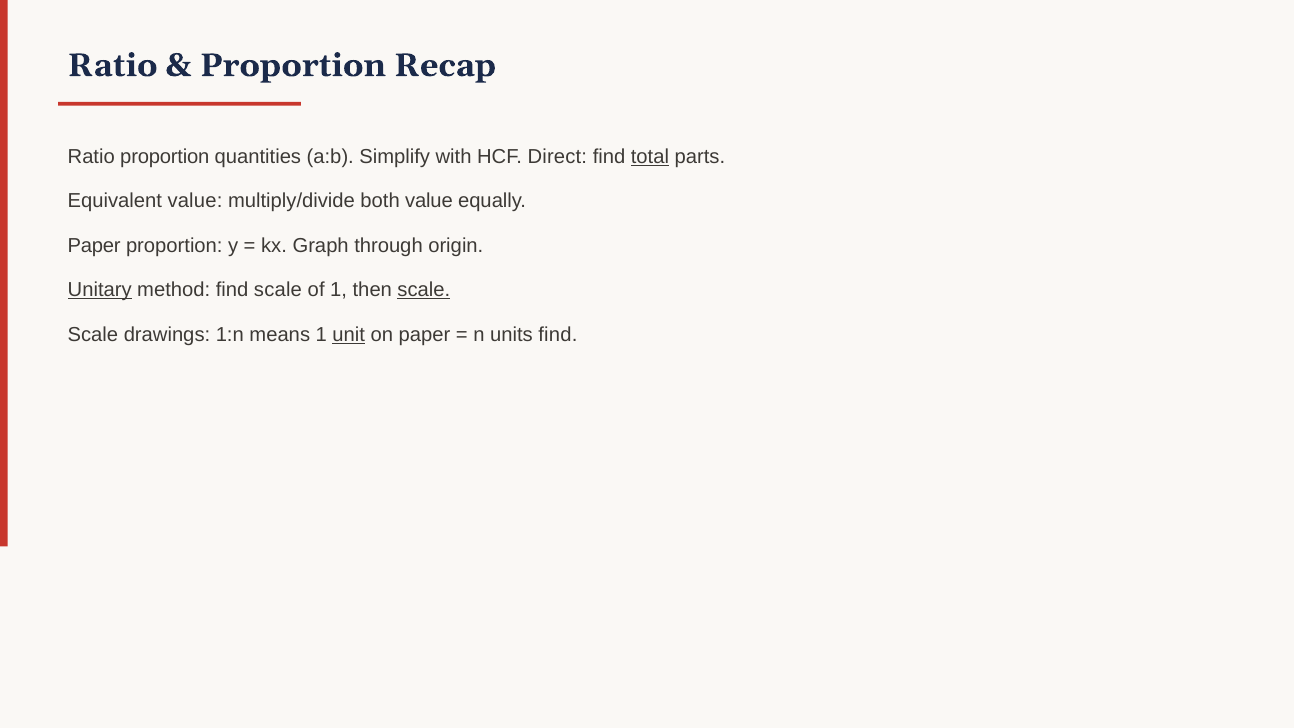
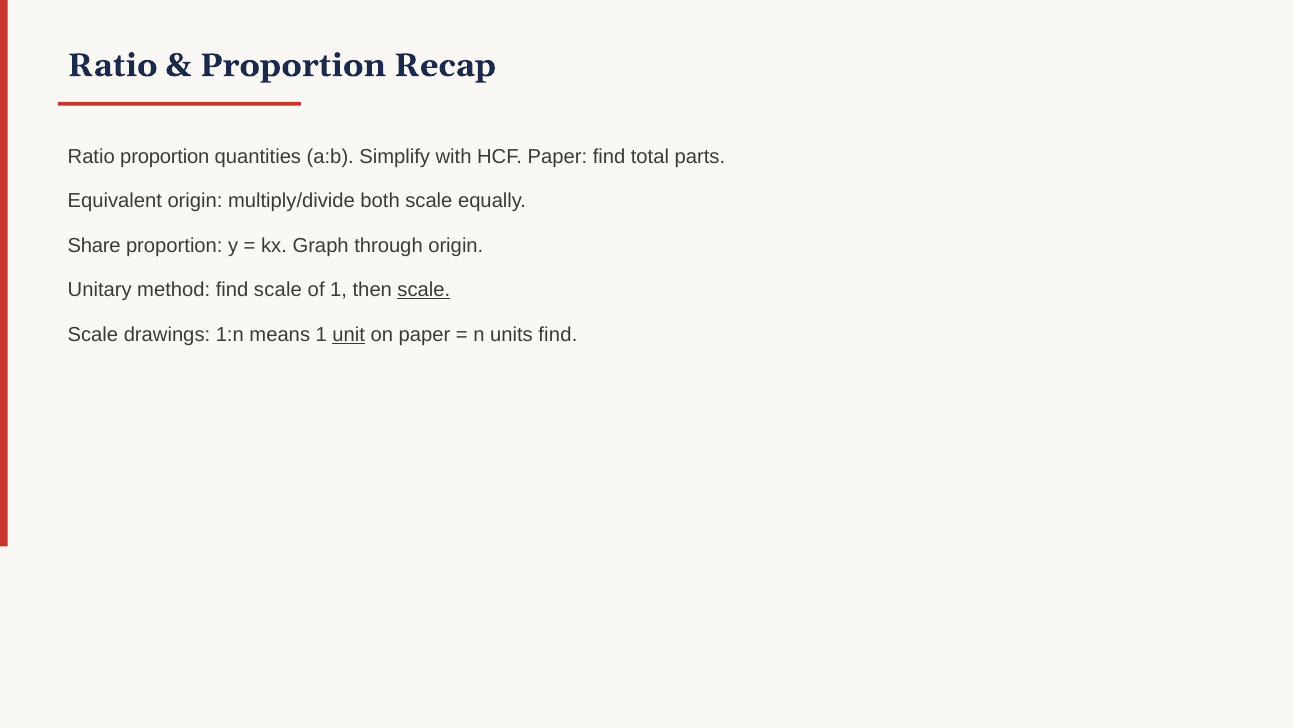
HCF Direct: Direct -> Paper (557, 157)
total underline: present -> none (650, 157)
Equivalent value: value -> origin (195, 201)
both value: value -> scale (429, 201)
Paper: Paper -> Share (94, 246)
Unitary underline: present -> none (100, 290)
